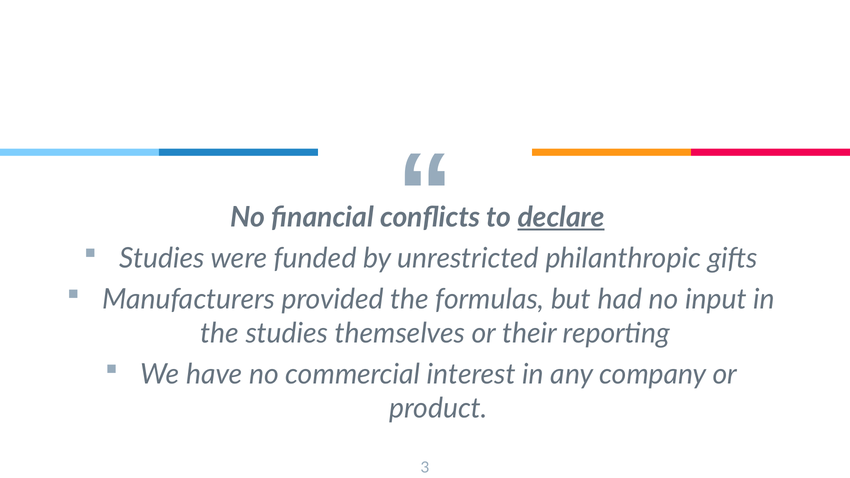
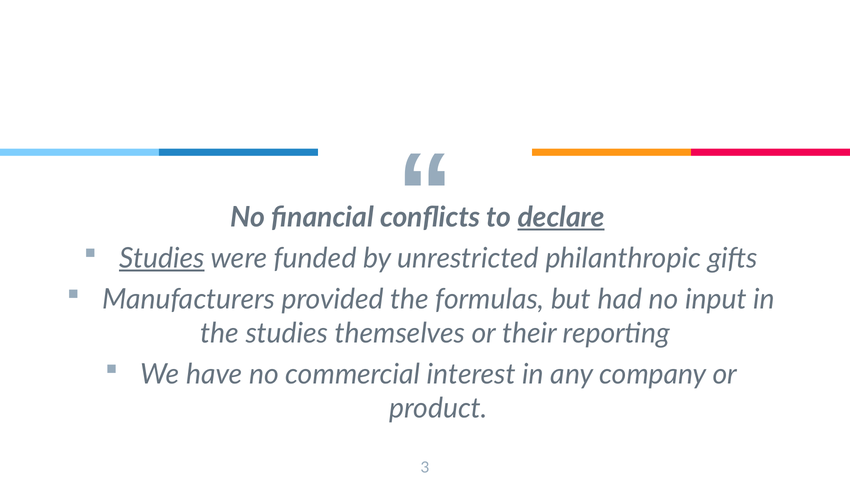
Studies underline: none -> present (162, 258)
